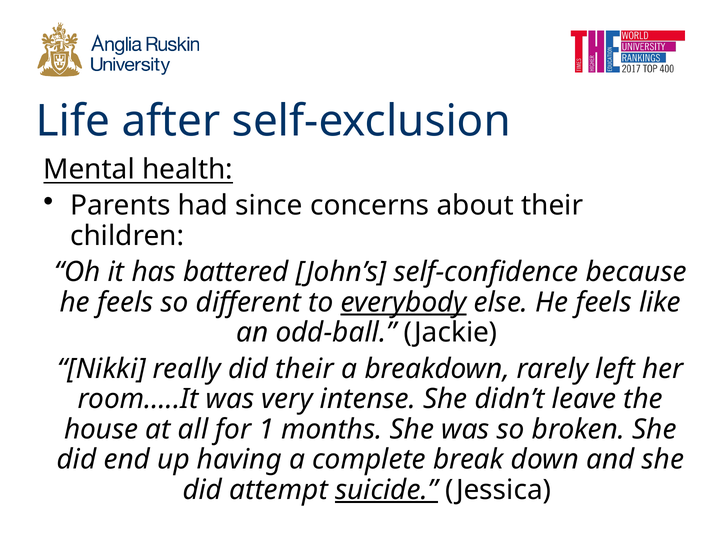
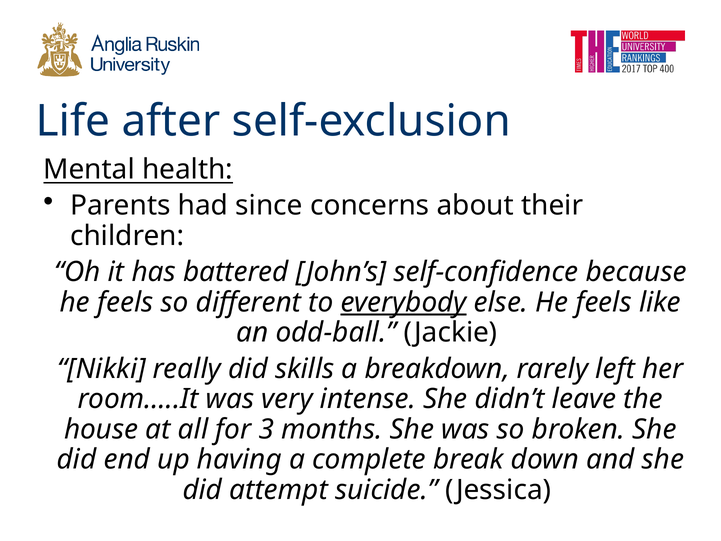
did their: their -> skills (305, 369)
1: 1 -> 3 (266, 429)
suicide underline: present -> none (386, 490)
